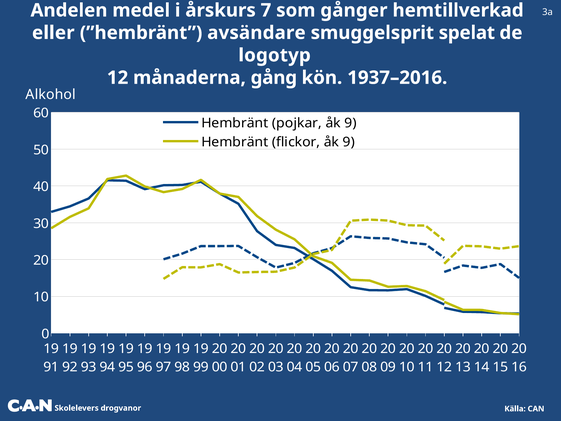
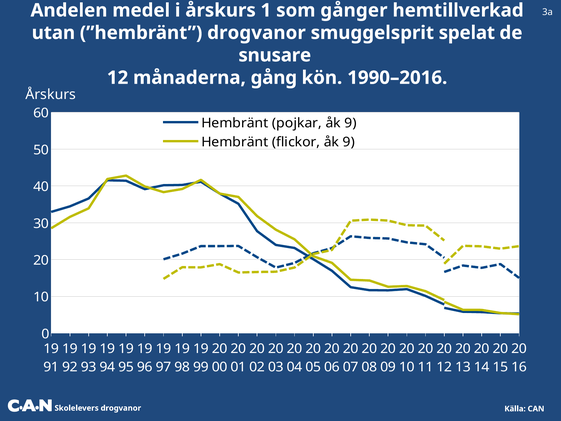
7: 7 -> 1 (266, 10)
eller: eller -> utan (53, 33)
”hembränt avsändare: avsändare -> drogvanor (256, 33)
logotyp: logotyp -> snusare (275, 55)
1937–2016: 1937–2016 -> 1990–2016 (397, 78)
Alkohol: Alkohol -> Årskurs (51, 95)
